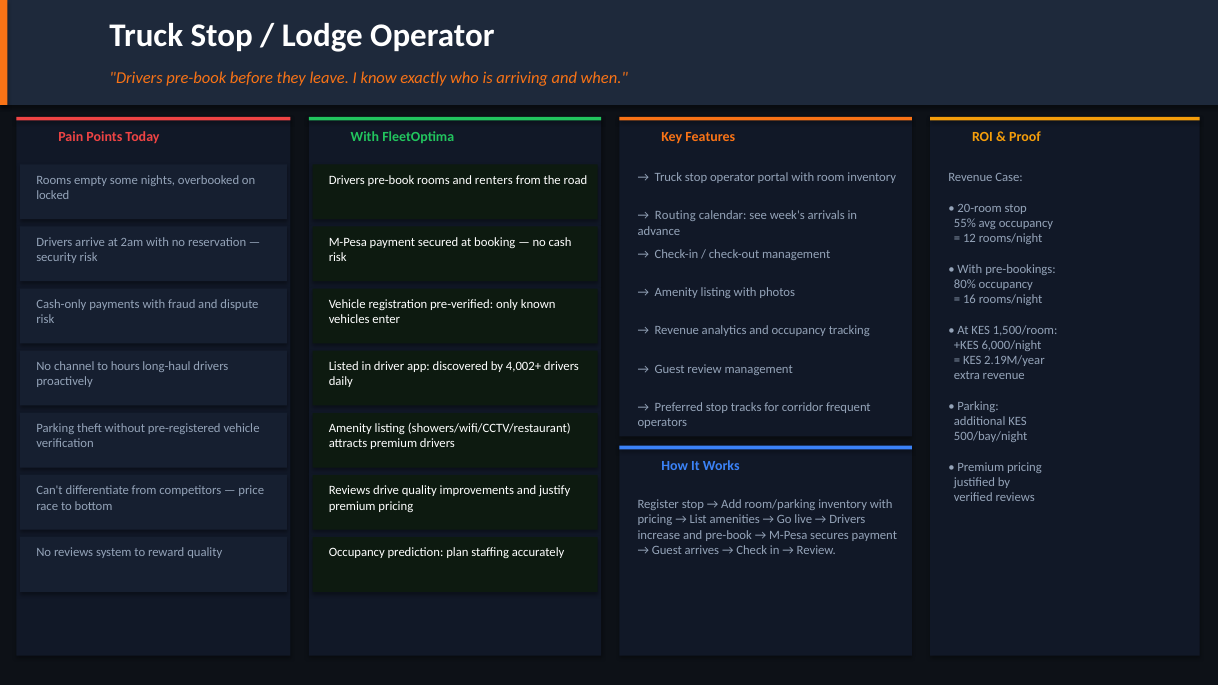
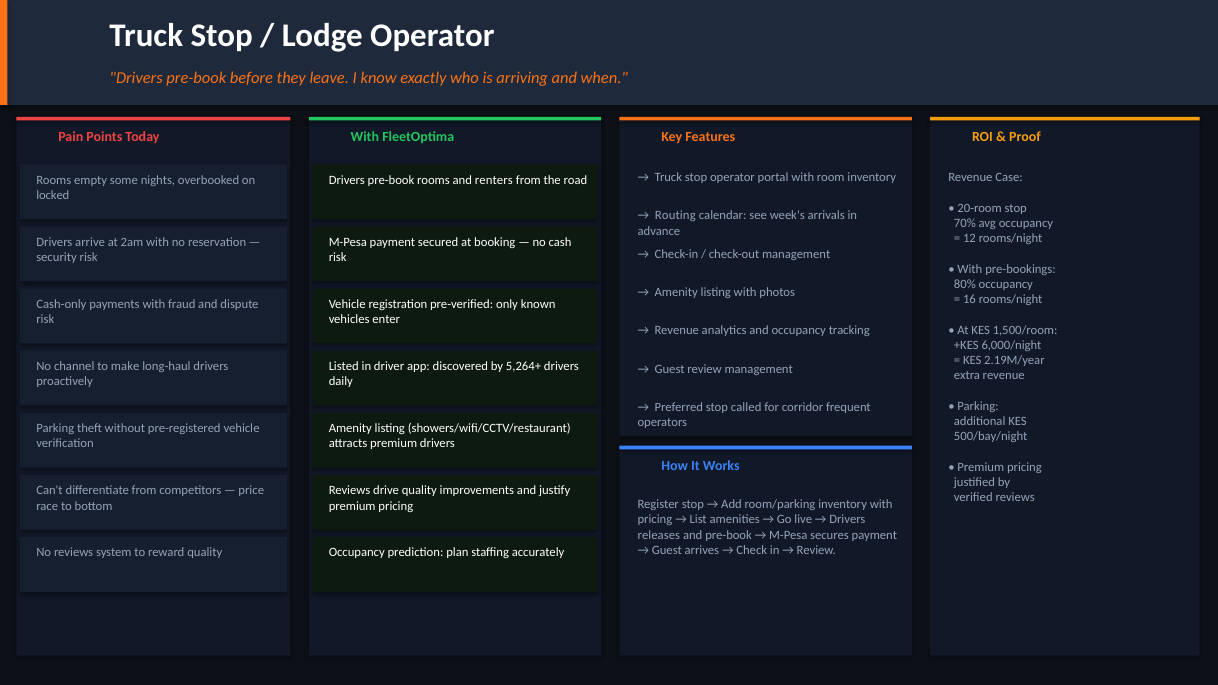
55%: 55% -> 70% (965, 223)
hours: hours -> make (125, 367)
4,002+: 4,002+ -> 5,264+ (524, 367)
tracks: tracks -> called (746, 408)
increase: increase -> releases (659, 535)
